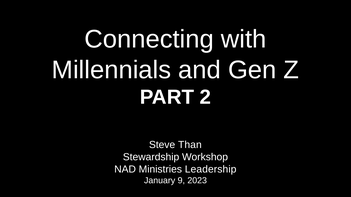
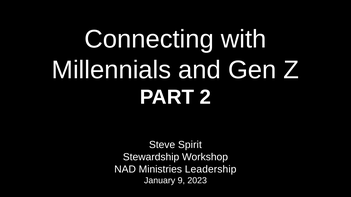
Than: Than -> Spirit (190, 145)
